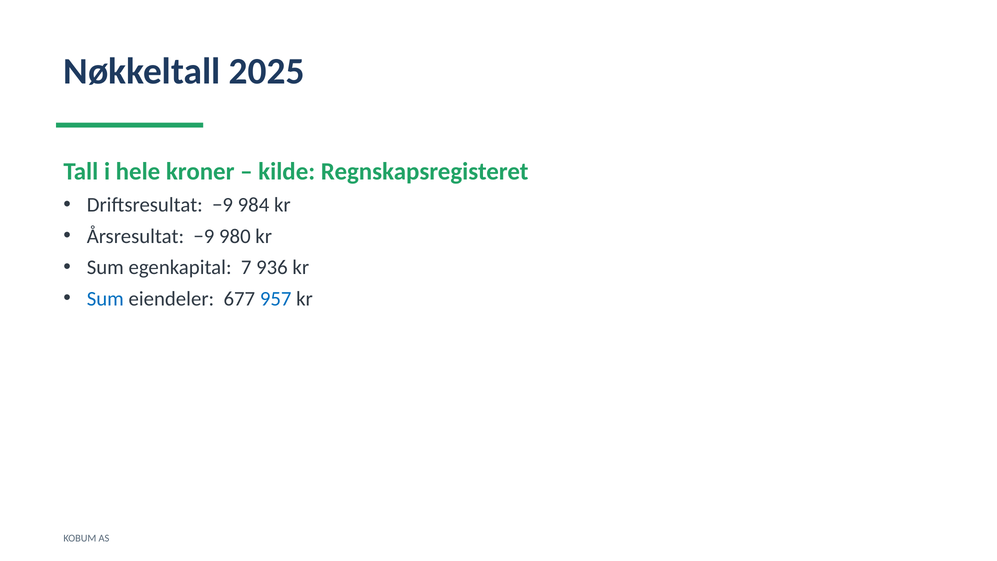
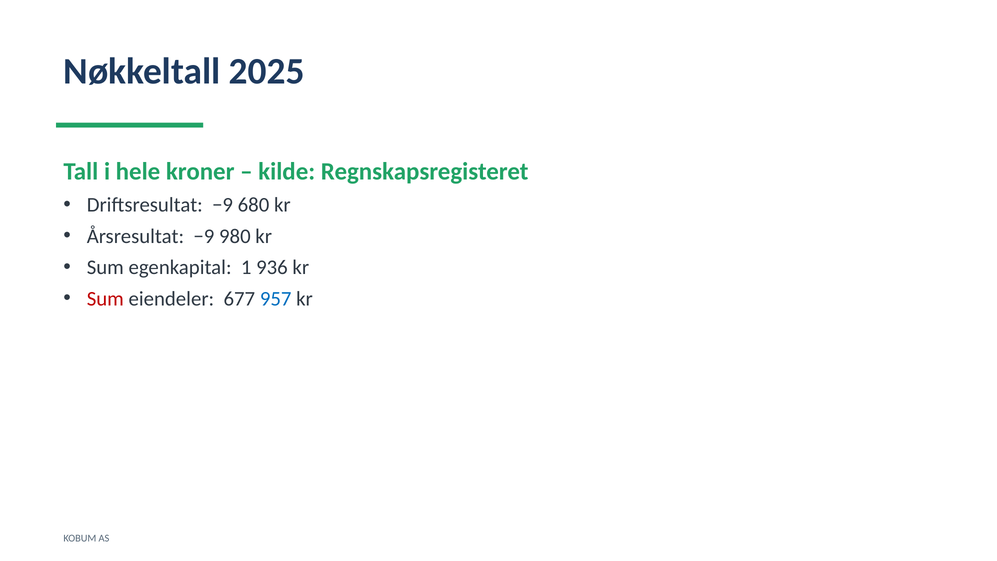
984: 984 -> 680 (253, 205)
7: 7 -> 1 (246, 267)
Sum colour: blue -> red (105, 299)
